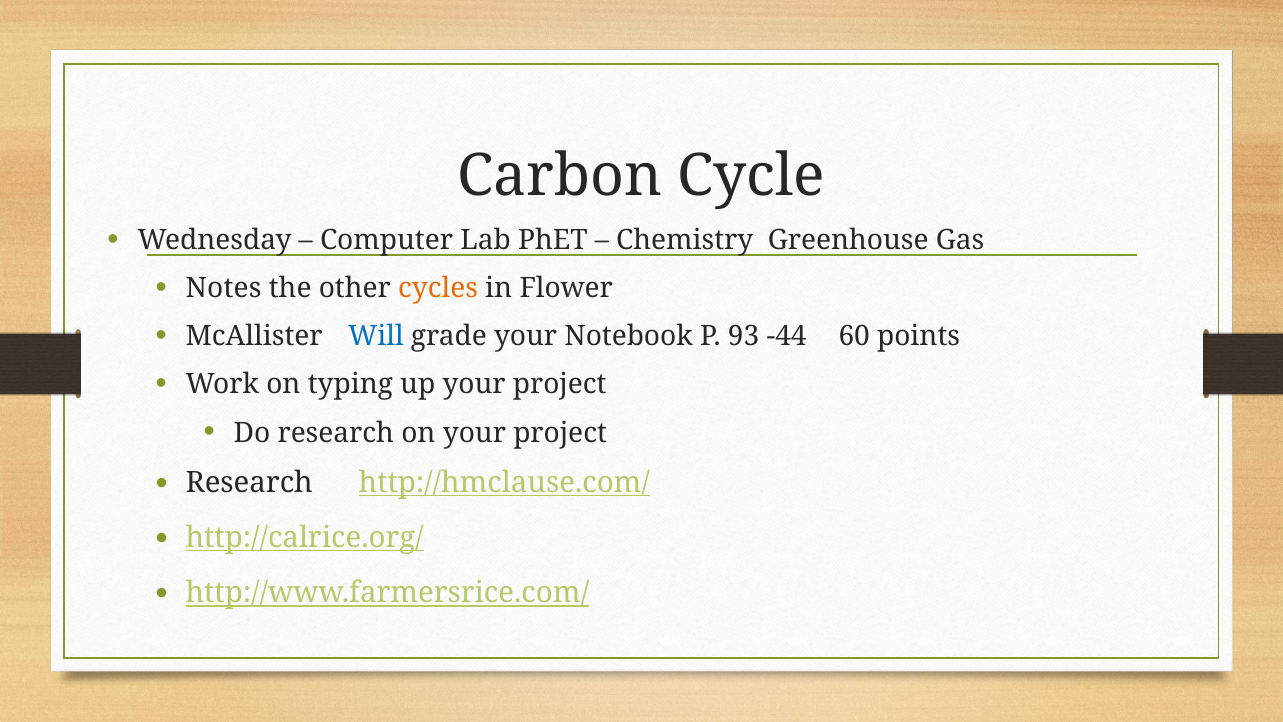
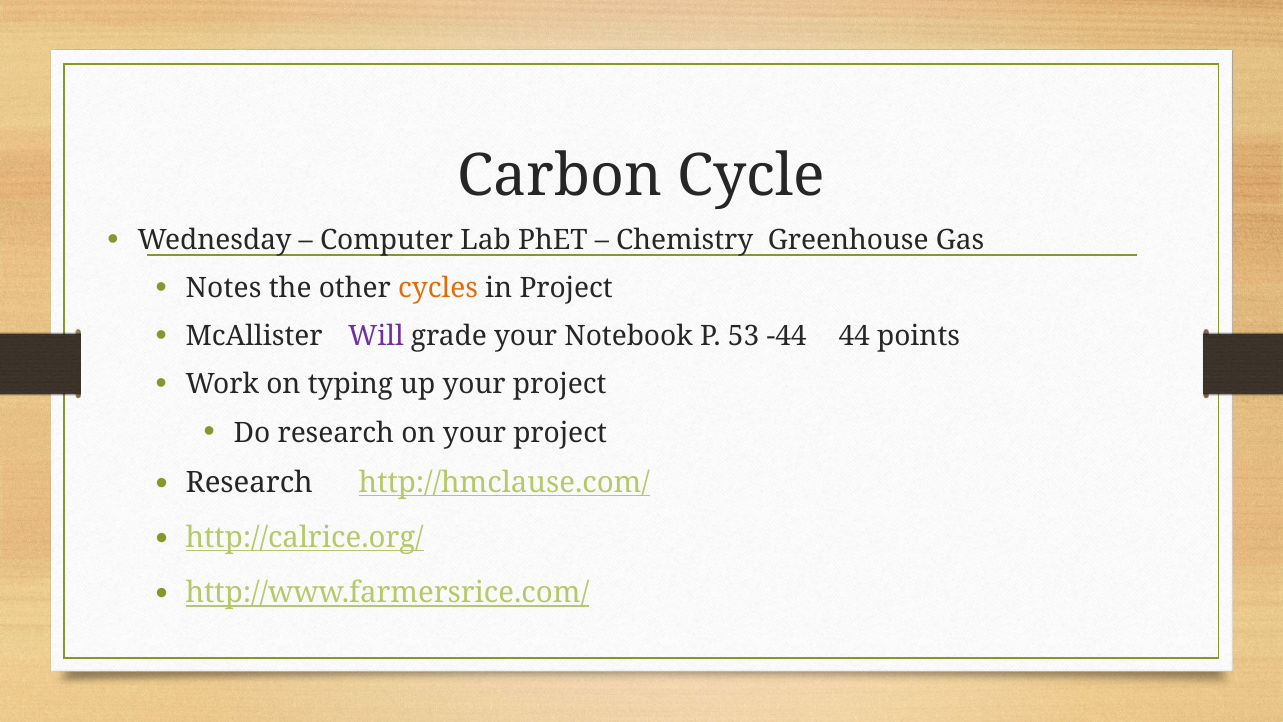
in Flower: Flower -> Project (566, 288)
Will colour: blue -> purple (376, 336)
93: 93 -> 53 (744, 336)
60: 60 -> 44 (854, 336)
